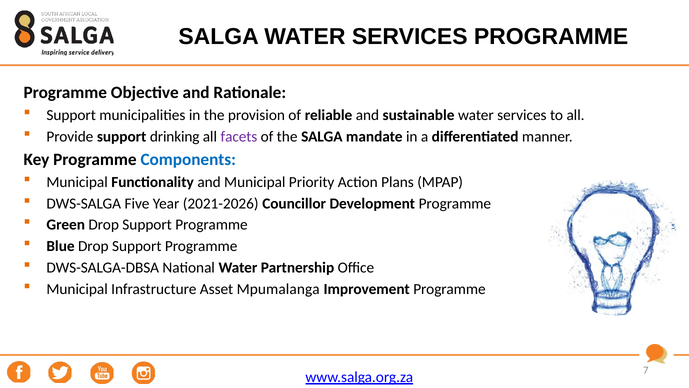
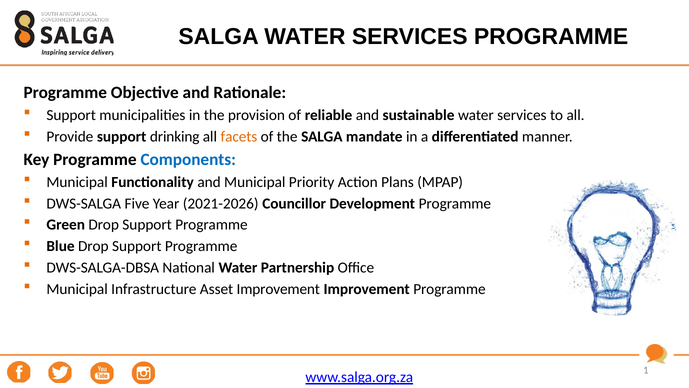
facets colour: purple -> orange (239, 136)
Asset Mpumalanga: Mpumalanga -> Improvement (278, 289)
7: 7 -> 1 (646, 370)
